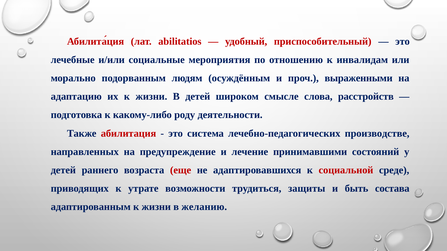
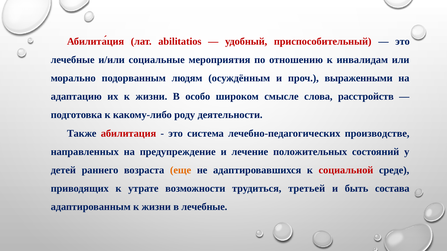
В детей: детей -> особо (198, 97)
принимавшими: принимавшими -> положительных (310, 152)
еще colour: red -> orange (181, 170)
защиты: защиты -> третьей (307, 189)
в желанию: желанию -> лечебные (204, 207)
